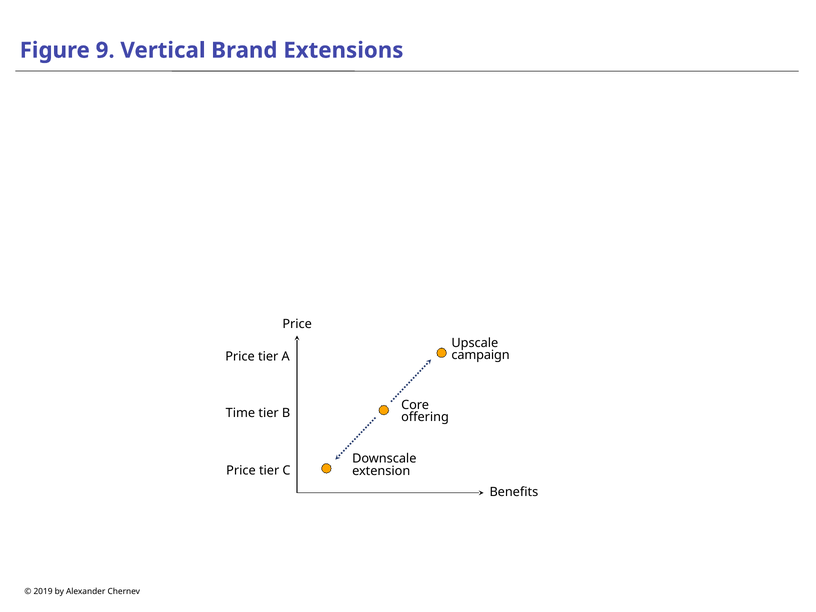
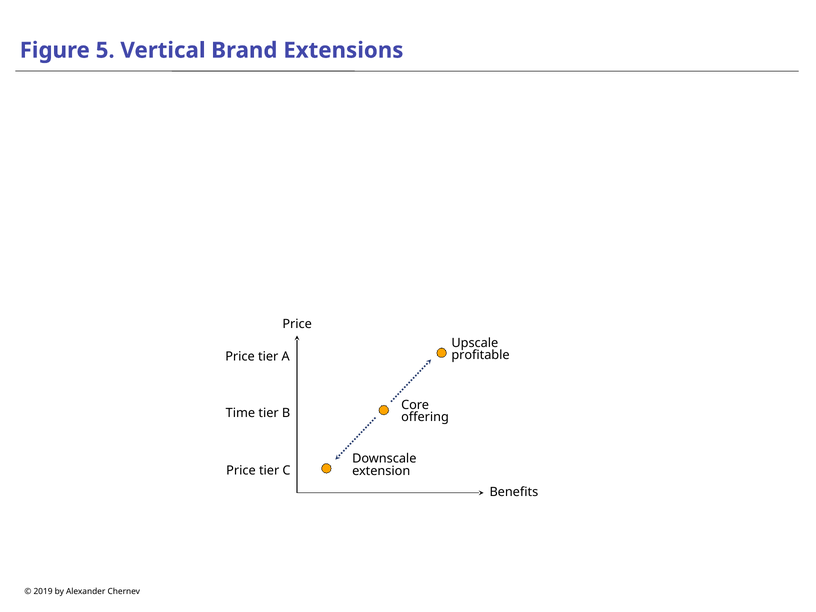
9: 9 -> 5 (105, 50)
campaign: campaign -> profitable (481, 355)
